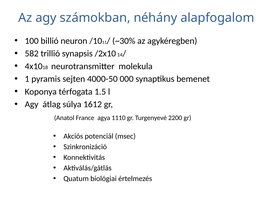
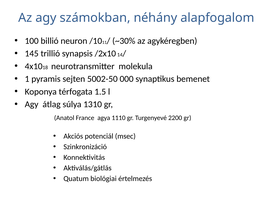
582: 582 -> 145 (32, 54)
4000-50: 4000-50 -> 5002-50 (102, 79)
1612: 1612 -> 1310 (93, 105)
